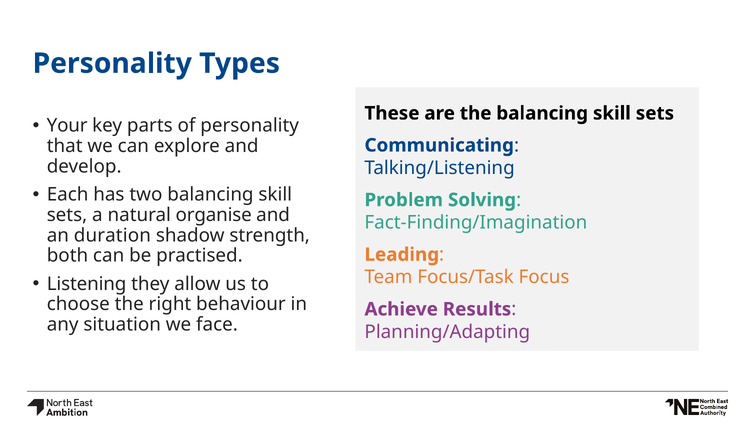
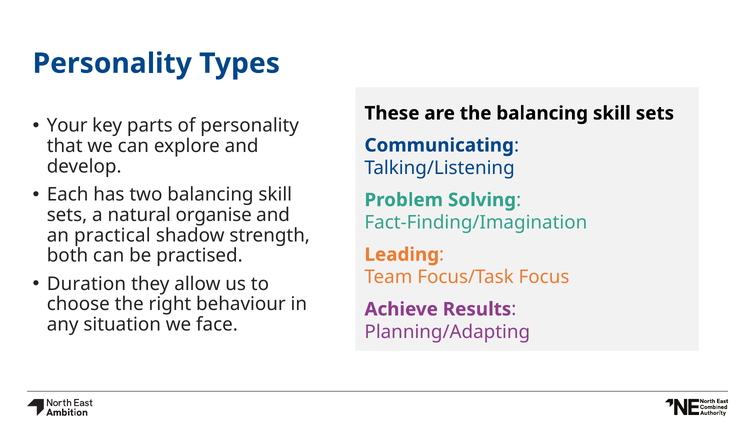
duration: duration -> practical (112, 235)
Listening: Listening -> Duration (86, 284)
